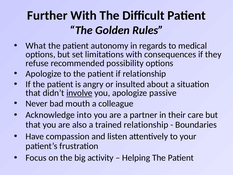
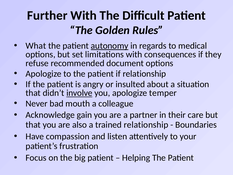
autonomy underline: none -> present (110, 46)
possibility: possibility -> document (125, 63)
passive: passive -> temper (163, 93)
into: into -> gain (84, 115)
big activity: activity -> patient (101, 158)
